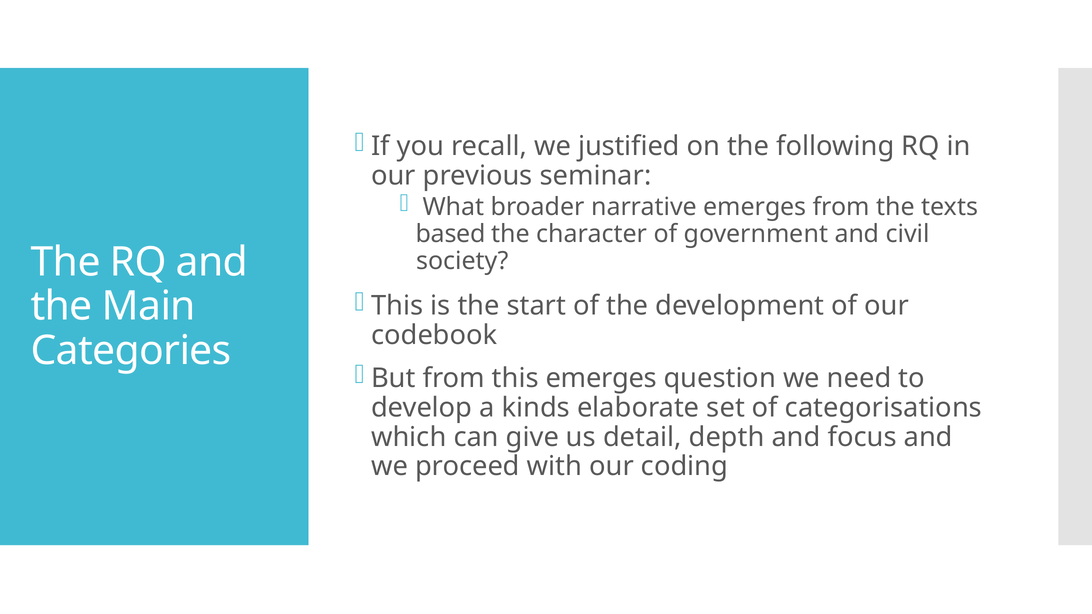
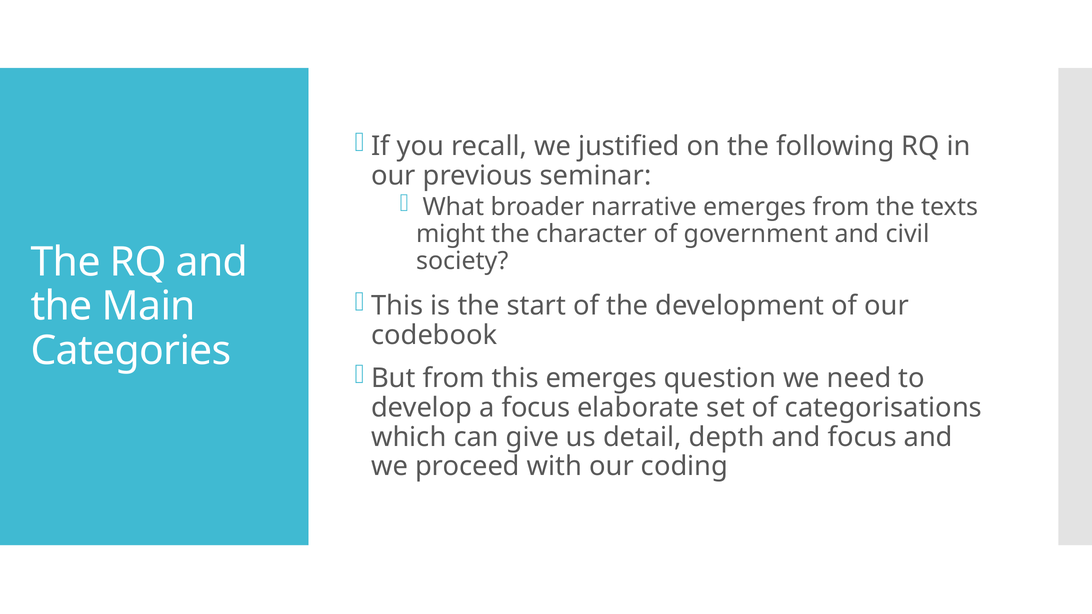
based: based -> might (451, 234)
a kinds: kinds -> focus (536, 408)
